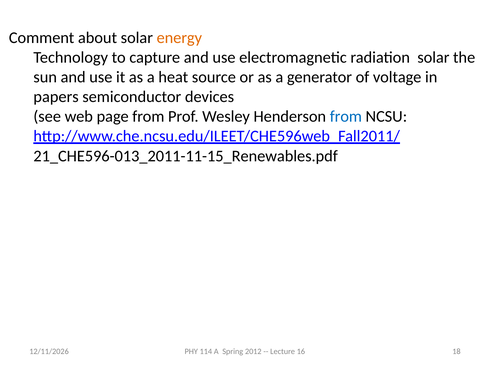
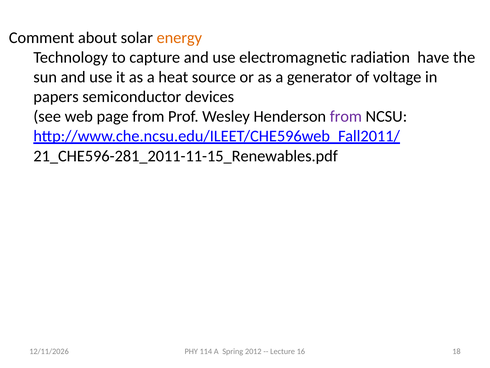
radiation solar: solar -> have (433, 57)
from colour: blue -> purple (346, 116)
21_CHE596-013_2011-11-15_Renewables.pdf: 21_CHE596-013_2011-11-15_Renewables.pdf -> 21_CHE596-281_2011-11-15_Renewables.pdf (186, 156)
